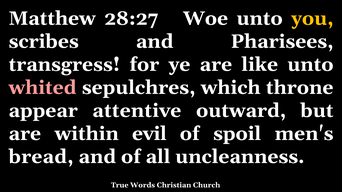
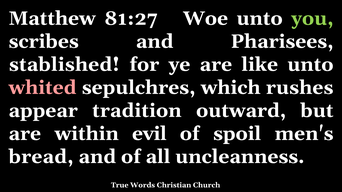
28:27: 28:27 -> 81:27 (131, 18)
you colour: yellow -> light green (312, 18)
transgress: transgress -> stablished (64, 65)
throne: throne -> rushes (300, 88)
attentive: attentive -> tradition (137, 111)
